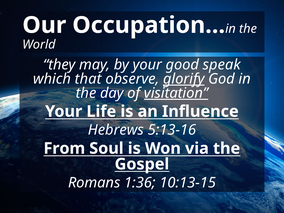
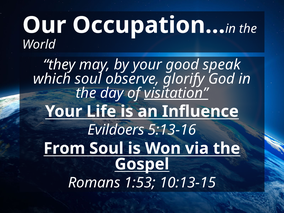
which that: that -> soul (88, 79)
glorify underline: present -> none (184, 79)
Hebrews: Hebrews -> Evildoers (116, 130)
1:36: 1:36 -> 1:53 (140, 183)
